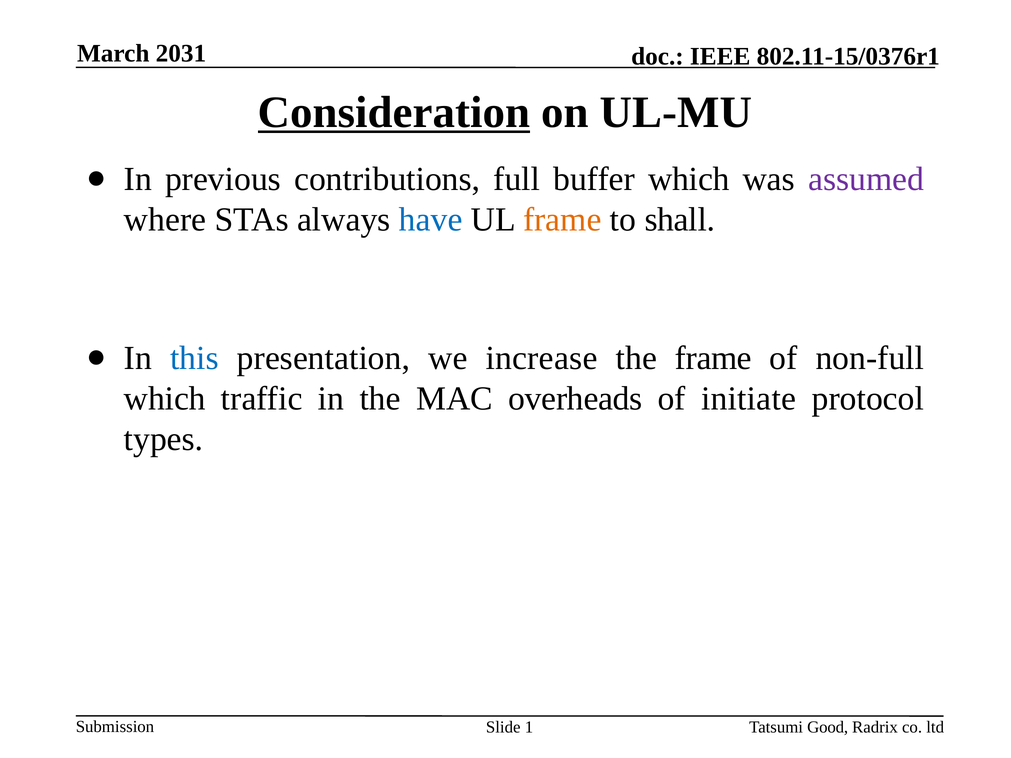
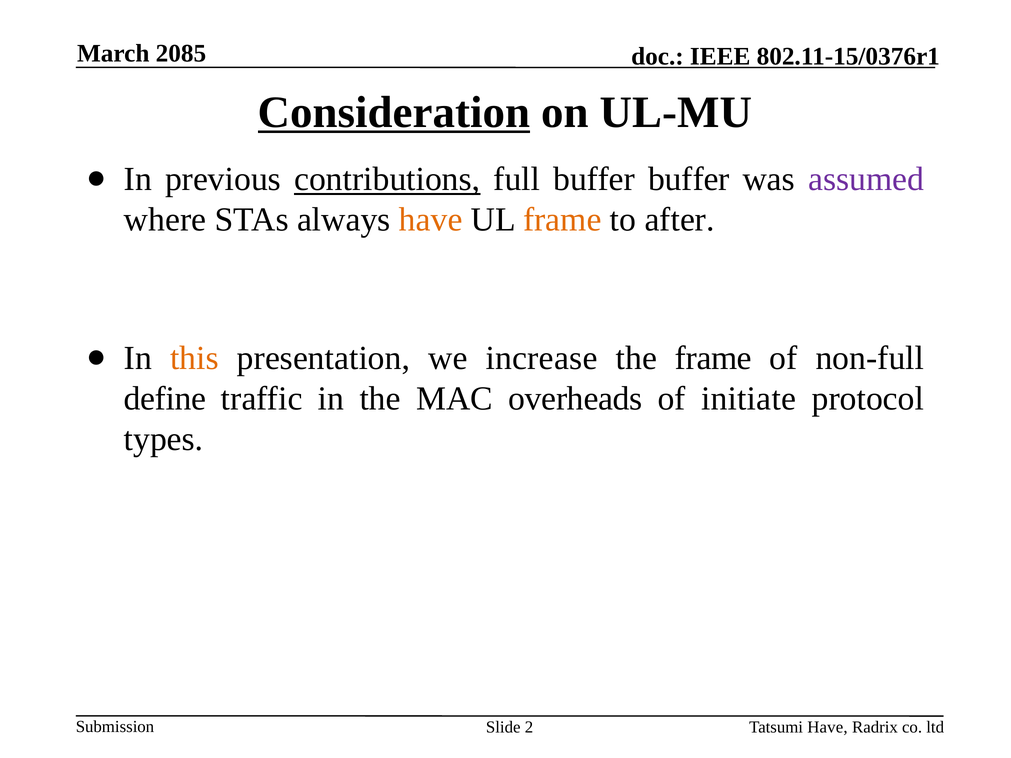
2031: 2031 -> 2085 (181, 54)
contributions underline: none -> present (387, 179)
buffer which: which -> buffer (689, 179)
have colour: blue -> orange (431, 220)
shall: shall -> after (680, 220)
this colour: blue -> orange (194, 358)
which: which -> define (165, 399)
1: 1 -> 2 (529, 727)
Tatsumi Good: Good -> Have (827, 727)
